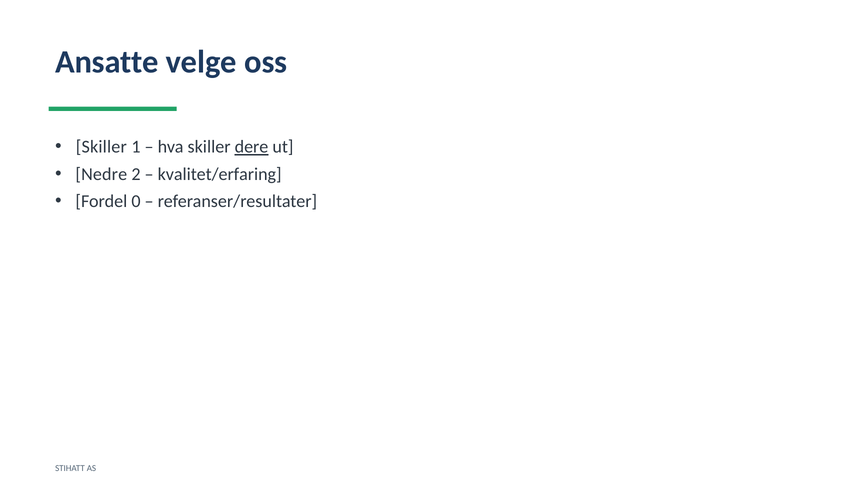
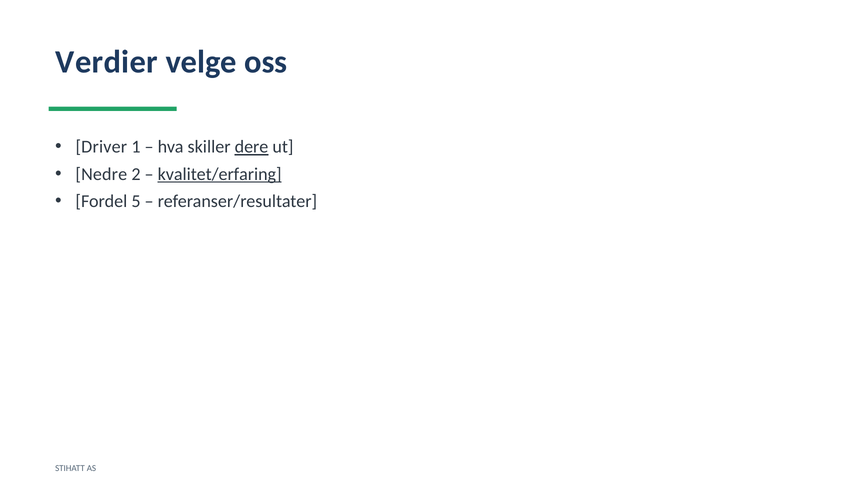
Ansatte: Ansatte -> Verdier (107, 62)
Skiller: Skiller -> Driver (101, 147)
kvalitet/erfaring underline: none -> present (220, 174)
0: 0 -> 5 (136, 201)
